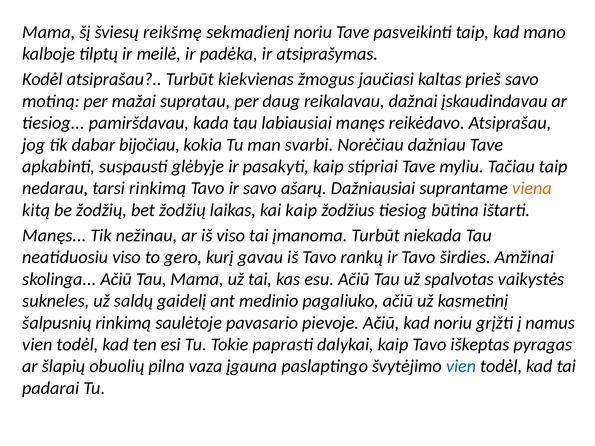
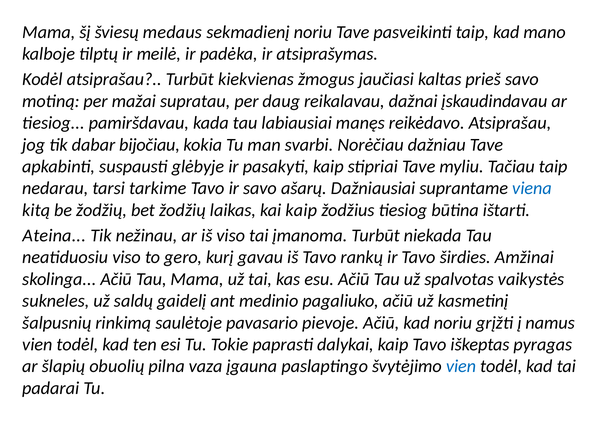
reikšmę: reikšmę -> medaus (173, 32)
tarsi rinkimą: rinkimą -> tarkime (158, 188)
viena colour: orange -> blue (532, 188)
Manęs: Manęs -> Ateina (54, 236)
